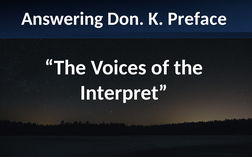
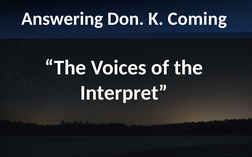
Preface: Preface -> Coming (197, 19)
